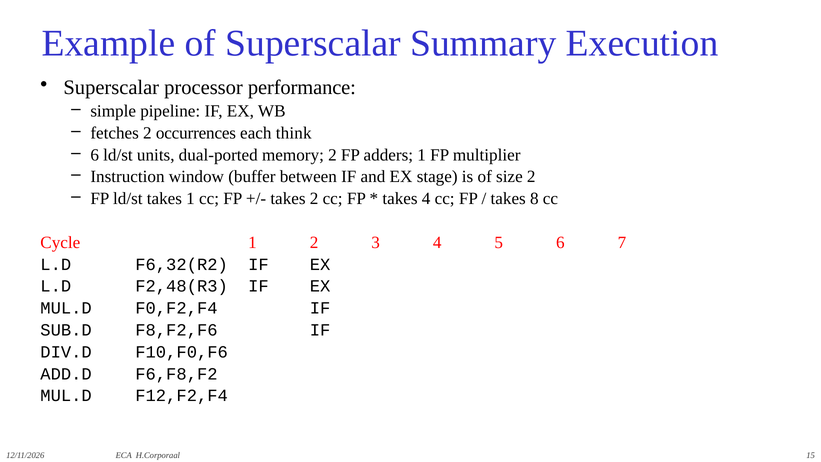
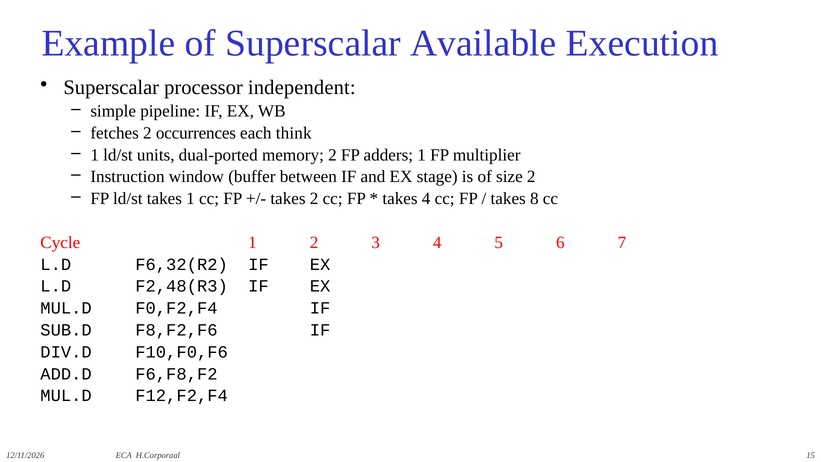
Summary: Summary -> Available (483, 43)
performance: performance -> independent (302, 87)
6: 6 -> 1 (95, 155)
